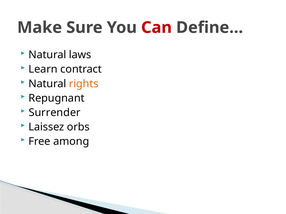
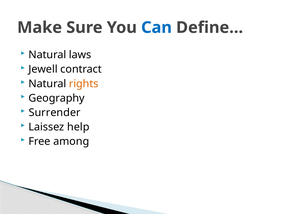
Can colour: red -> blue (157, 28)
Learn: Learn -> Jewell (43, 69)
Repugnant: Repugnant -> Geography (57, 98)
orbs: orbs -> help (78, 127)
